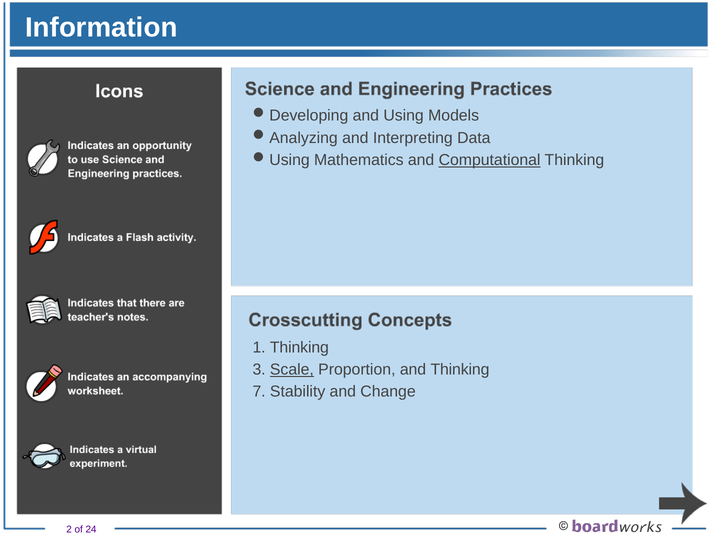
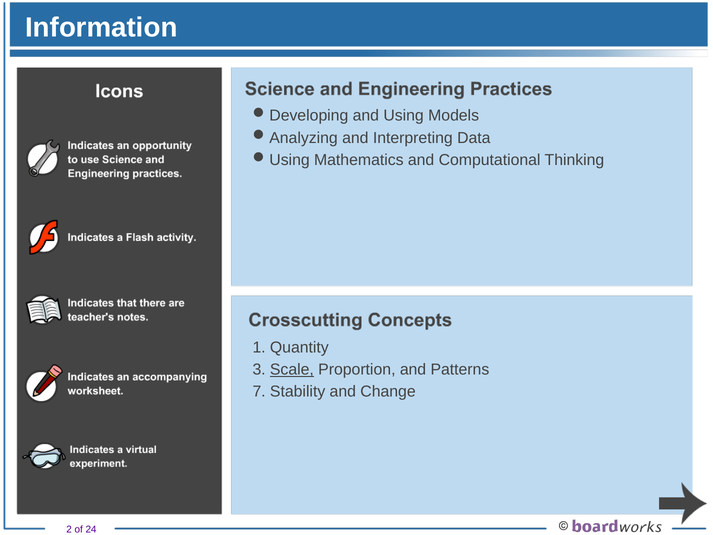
Computational underline: present -> none (490, 160)
1 Thinking: Thinking -> Quantity (299, 347)
and Thinking: Thinking -> Patterns (460, 369)
